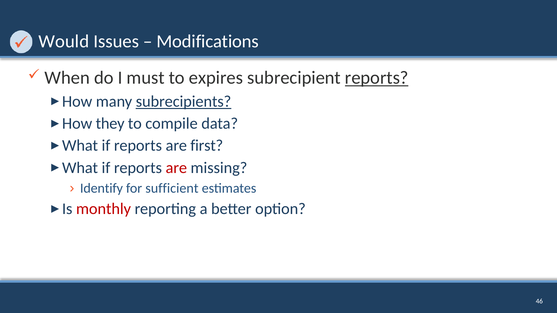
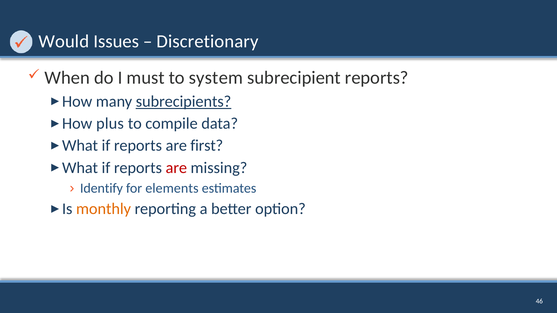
Modifications: Modifications -> Discretionary (208, 41)
expires: expires -> system (216, 78)
reports underline: present -> none (377, 78)
they: they -> plus (110, 124)
sufficient: sufficient -> elements (172, 189)
monthly colour: red -> orange (104, 209)
